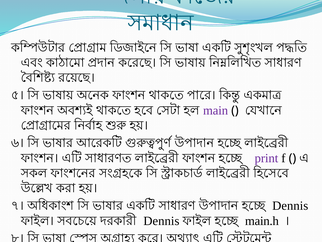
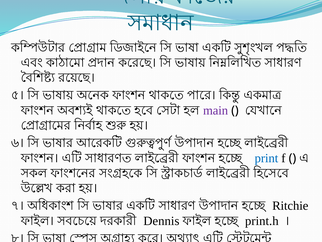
print colour: purple -> blue (266, 158)
Dennis: Dennis -> Ritchie (290, 205)
main.h: main.h -> print.h (262, 220)
